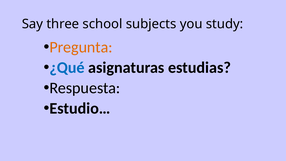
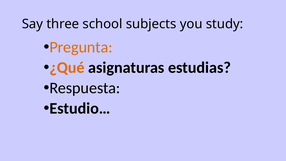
¿Qué colour: blue -> orange (67, 68)
